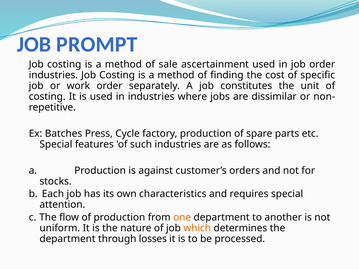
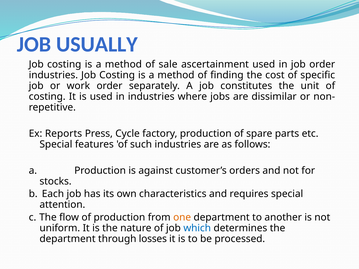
PROMPT: PROMPT -> USUALLY (97, 44)
Batches: Batches -> Reports (64, 134)
which colour: orange -> blue (197, 228)
